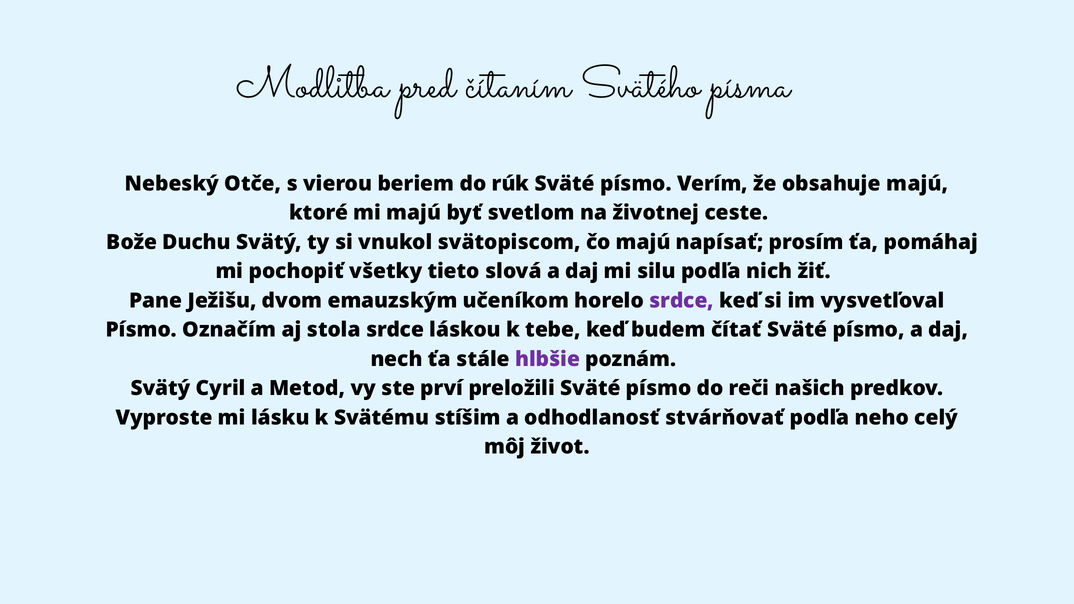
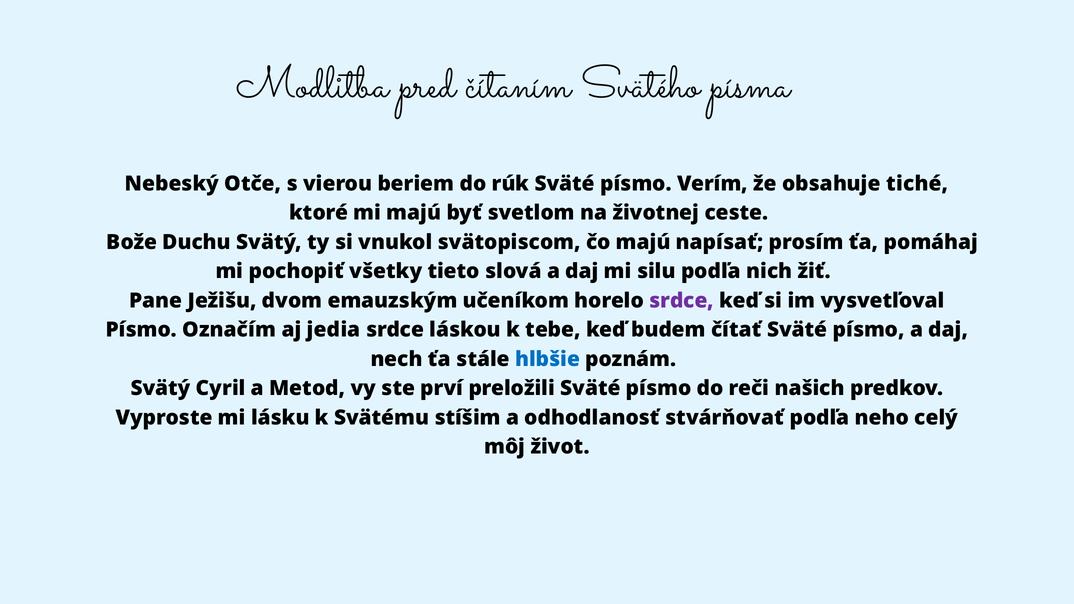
obsahuje majú: majú -> tiché (917, 184)
stola: stola -> jedia (334, 330)
hlbšie colour: purple -> blue (548, 359)
